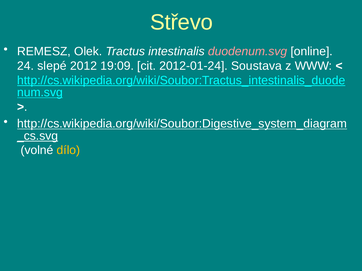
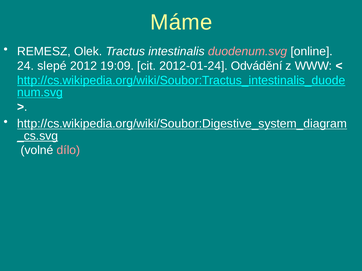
Střevo: Střevo -> Máme (181, 22)
Soustava: Soustava -> Odvádění (257, 66)
dílo colour: yellow -> pink (68, 151)
